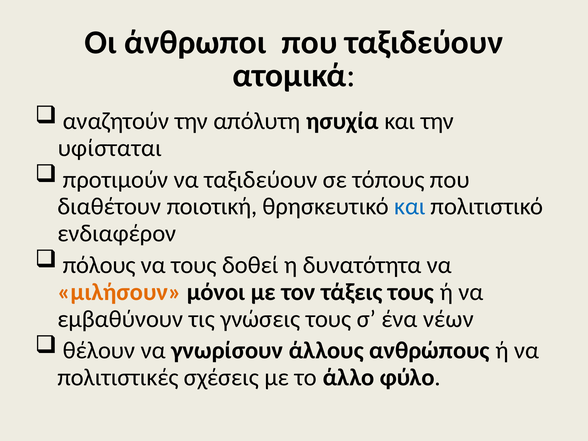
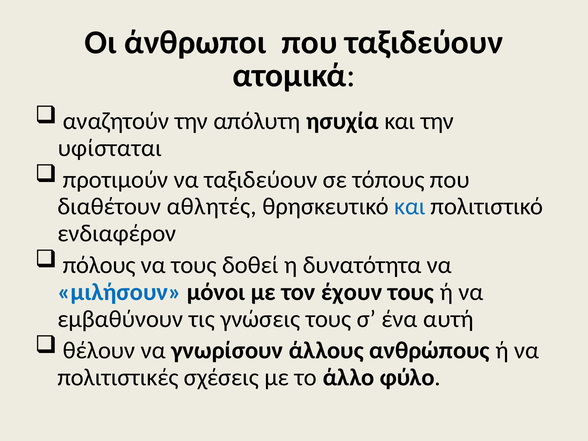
ποιοτική: ποιοτική -> αθλητές (212, 207)
μιλήσουν colour: orange -> blue (119, 292)
τάξεις: τάξεις -> έχουν (352, 292)
νέων: νέων -> αυτή (448, 319)
